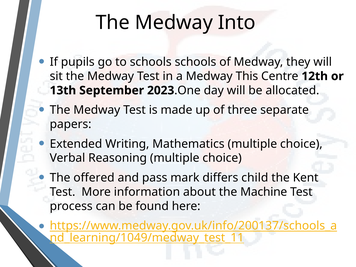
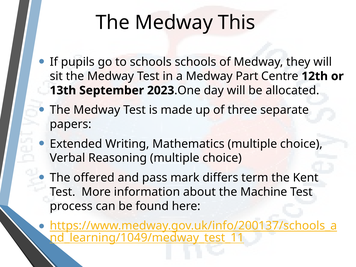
Into: Into -> This (237, 23)
This: This -> Part (247, 76)
child: child -> term (255, 178)
